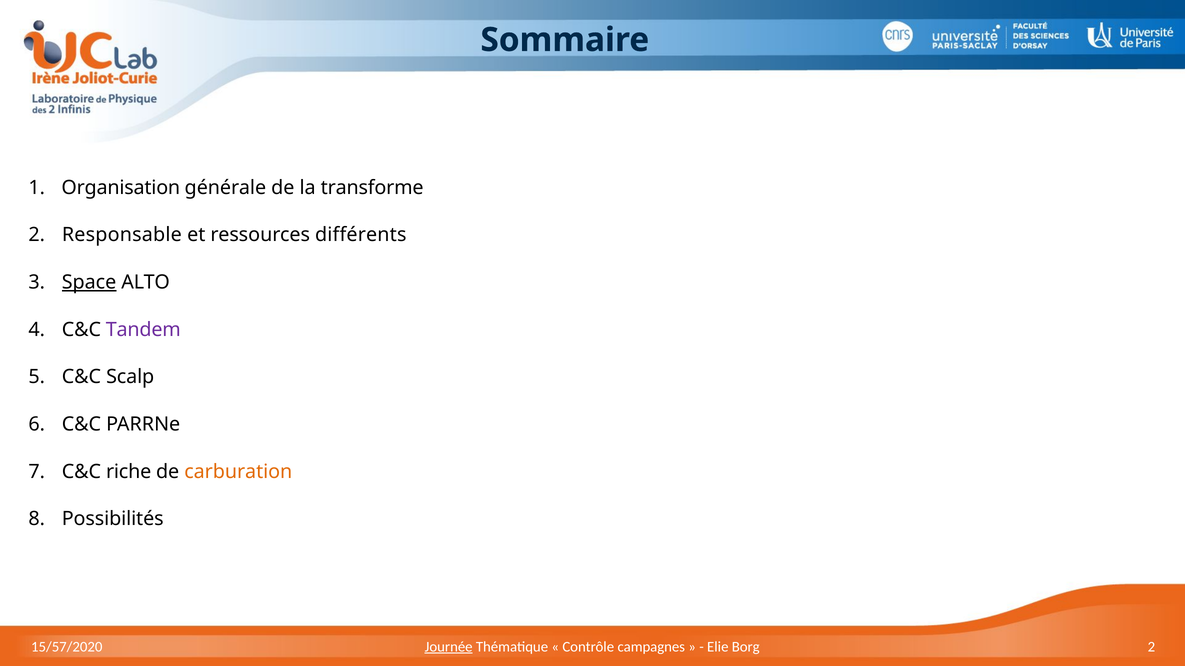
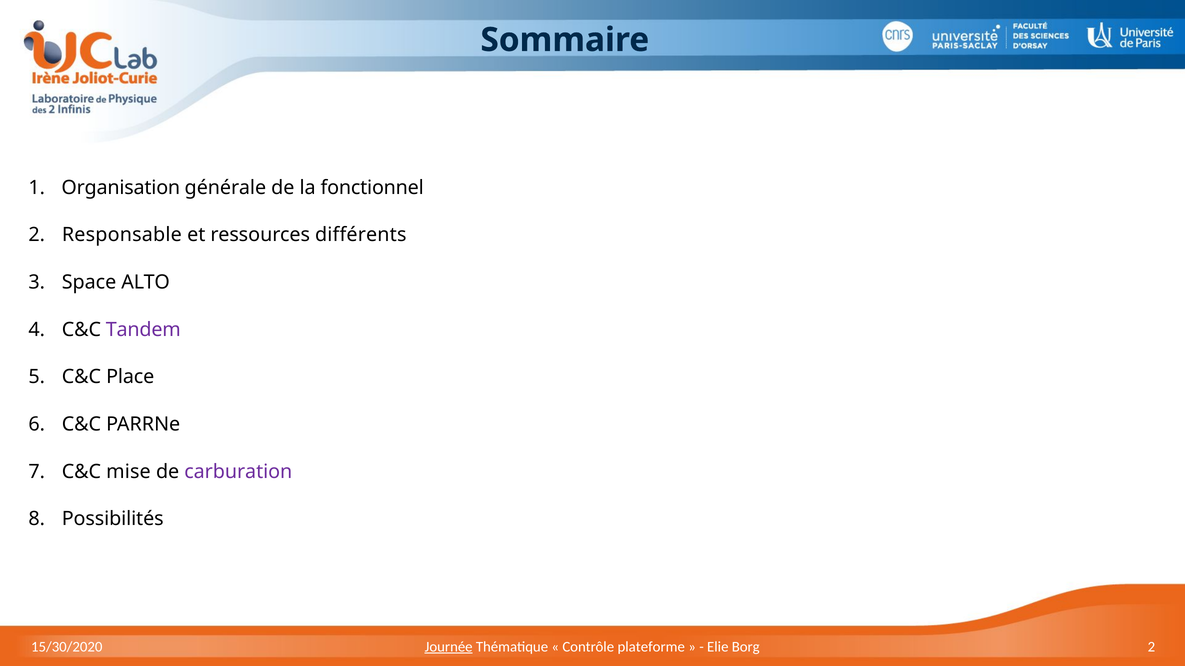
transforme: transforme -> fonctionnel (372, 188)
Space underline: present -> none (89, 282)
Scalp: Scalp -> Place (130, 377)
riche: riche -> mise (128, 472)
carburation colour: orange -> purple (238, 472)
15/57/2020: 15/57/2020 -> 15/30/2020 (67, 647)
campagnes: campagnes -> plateforme (651, 647)
